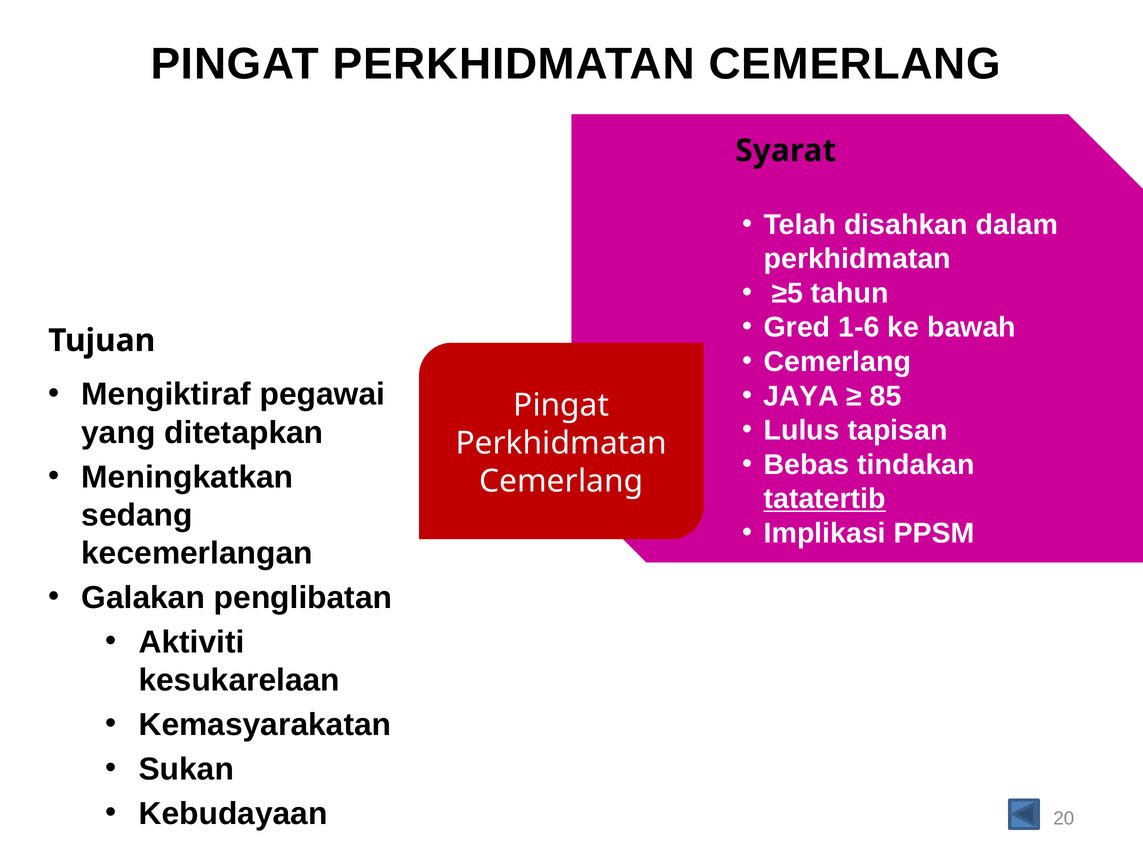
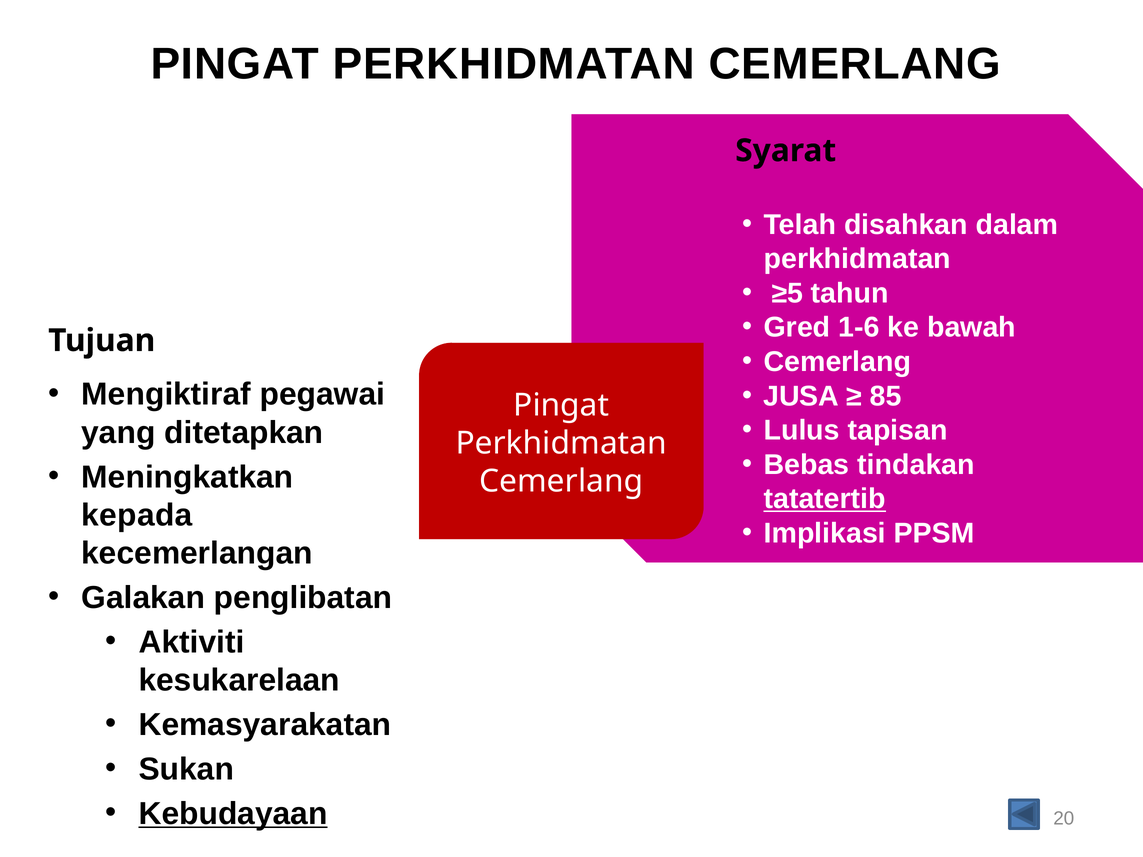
JAYA: JAYA -> JUSA (801, 396)
sedang: sedang -> kepada (137, 515)
Kebudayaan underline: none -> present (233, 814)
